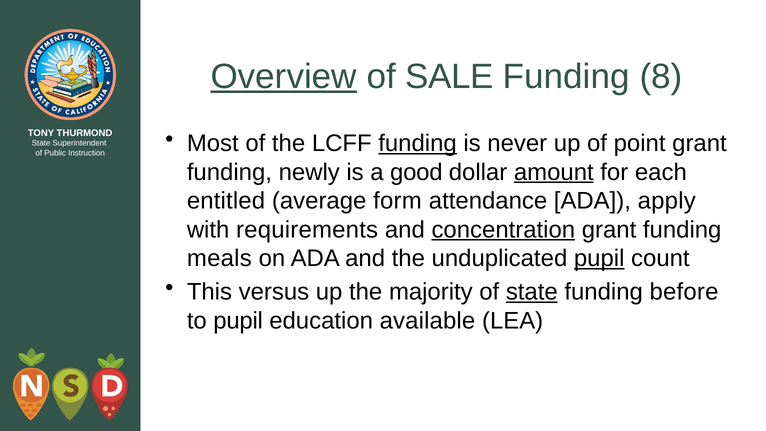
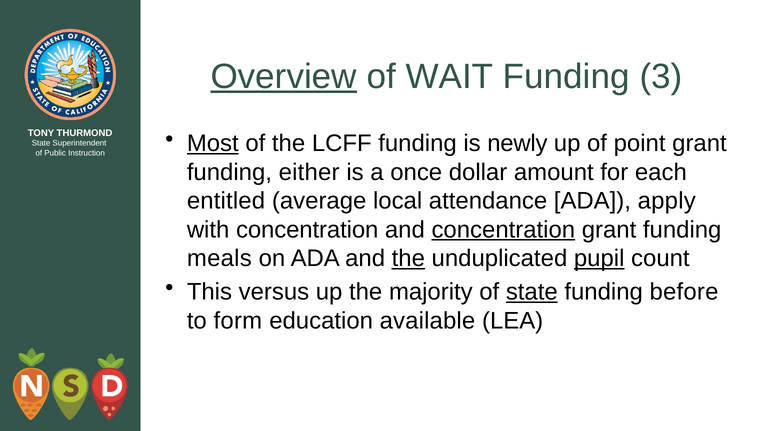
SALE: SALE -> WAIT (449, 77)
8: 8 -> 3 (661, 77)
Most underline: none -> present (213, 143)
funding underline: present -> none (418, 143)
never: never -> newly (517, 143)
newly: newly -> either (309, 172)
good: good -> once (416, 172)
amount underline: present -> none (554, 172)
form: form -> local (398, 201)
with requirements: requirements -> concentration (307, 230)
the underline: none -> present (408, 258)
to pupil: pupil -> form (238, 321)
